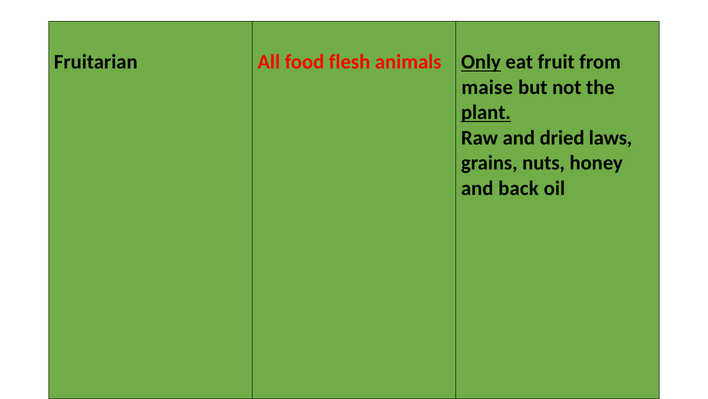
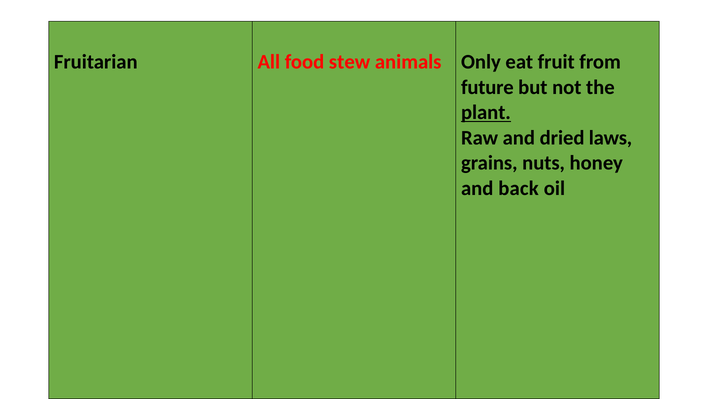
flesh: flesh -> stew (350, 62)
Only underline: present -> none (481, 62)
maise: maise -> future (487, 87)
